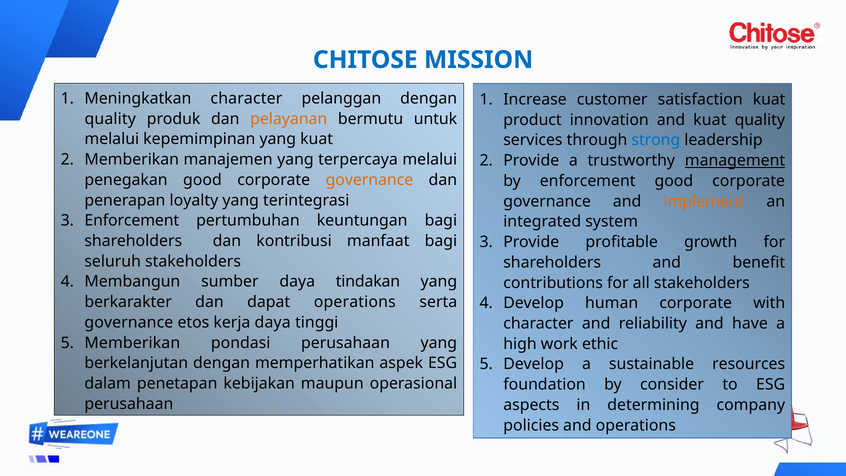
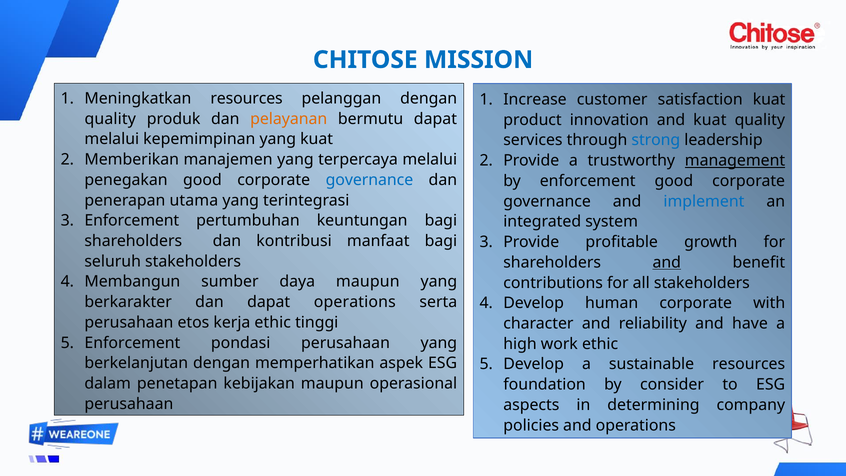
Meningkatkan character: character -> resources (247, 98)
bermutu untuk: untuk -> dapat (435, 119)
governance colour: orange -> blue (369, 180)
loyalty: loyalty -> utama (194, 200)
implement colour: orange -> blue (704, 201)
and underline: none -> present (667, 262)
daya tindakan: tindakan -> maupun (368, 282)
governance: governance -> perusahaan (129, 322)
kerja daya: daya -> ethic (273, 322)
Memberikan: Memberikan -> Enforcement (132, 343)
